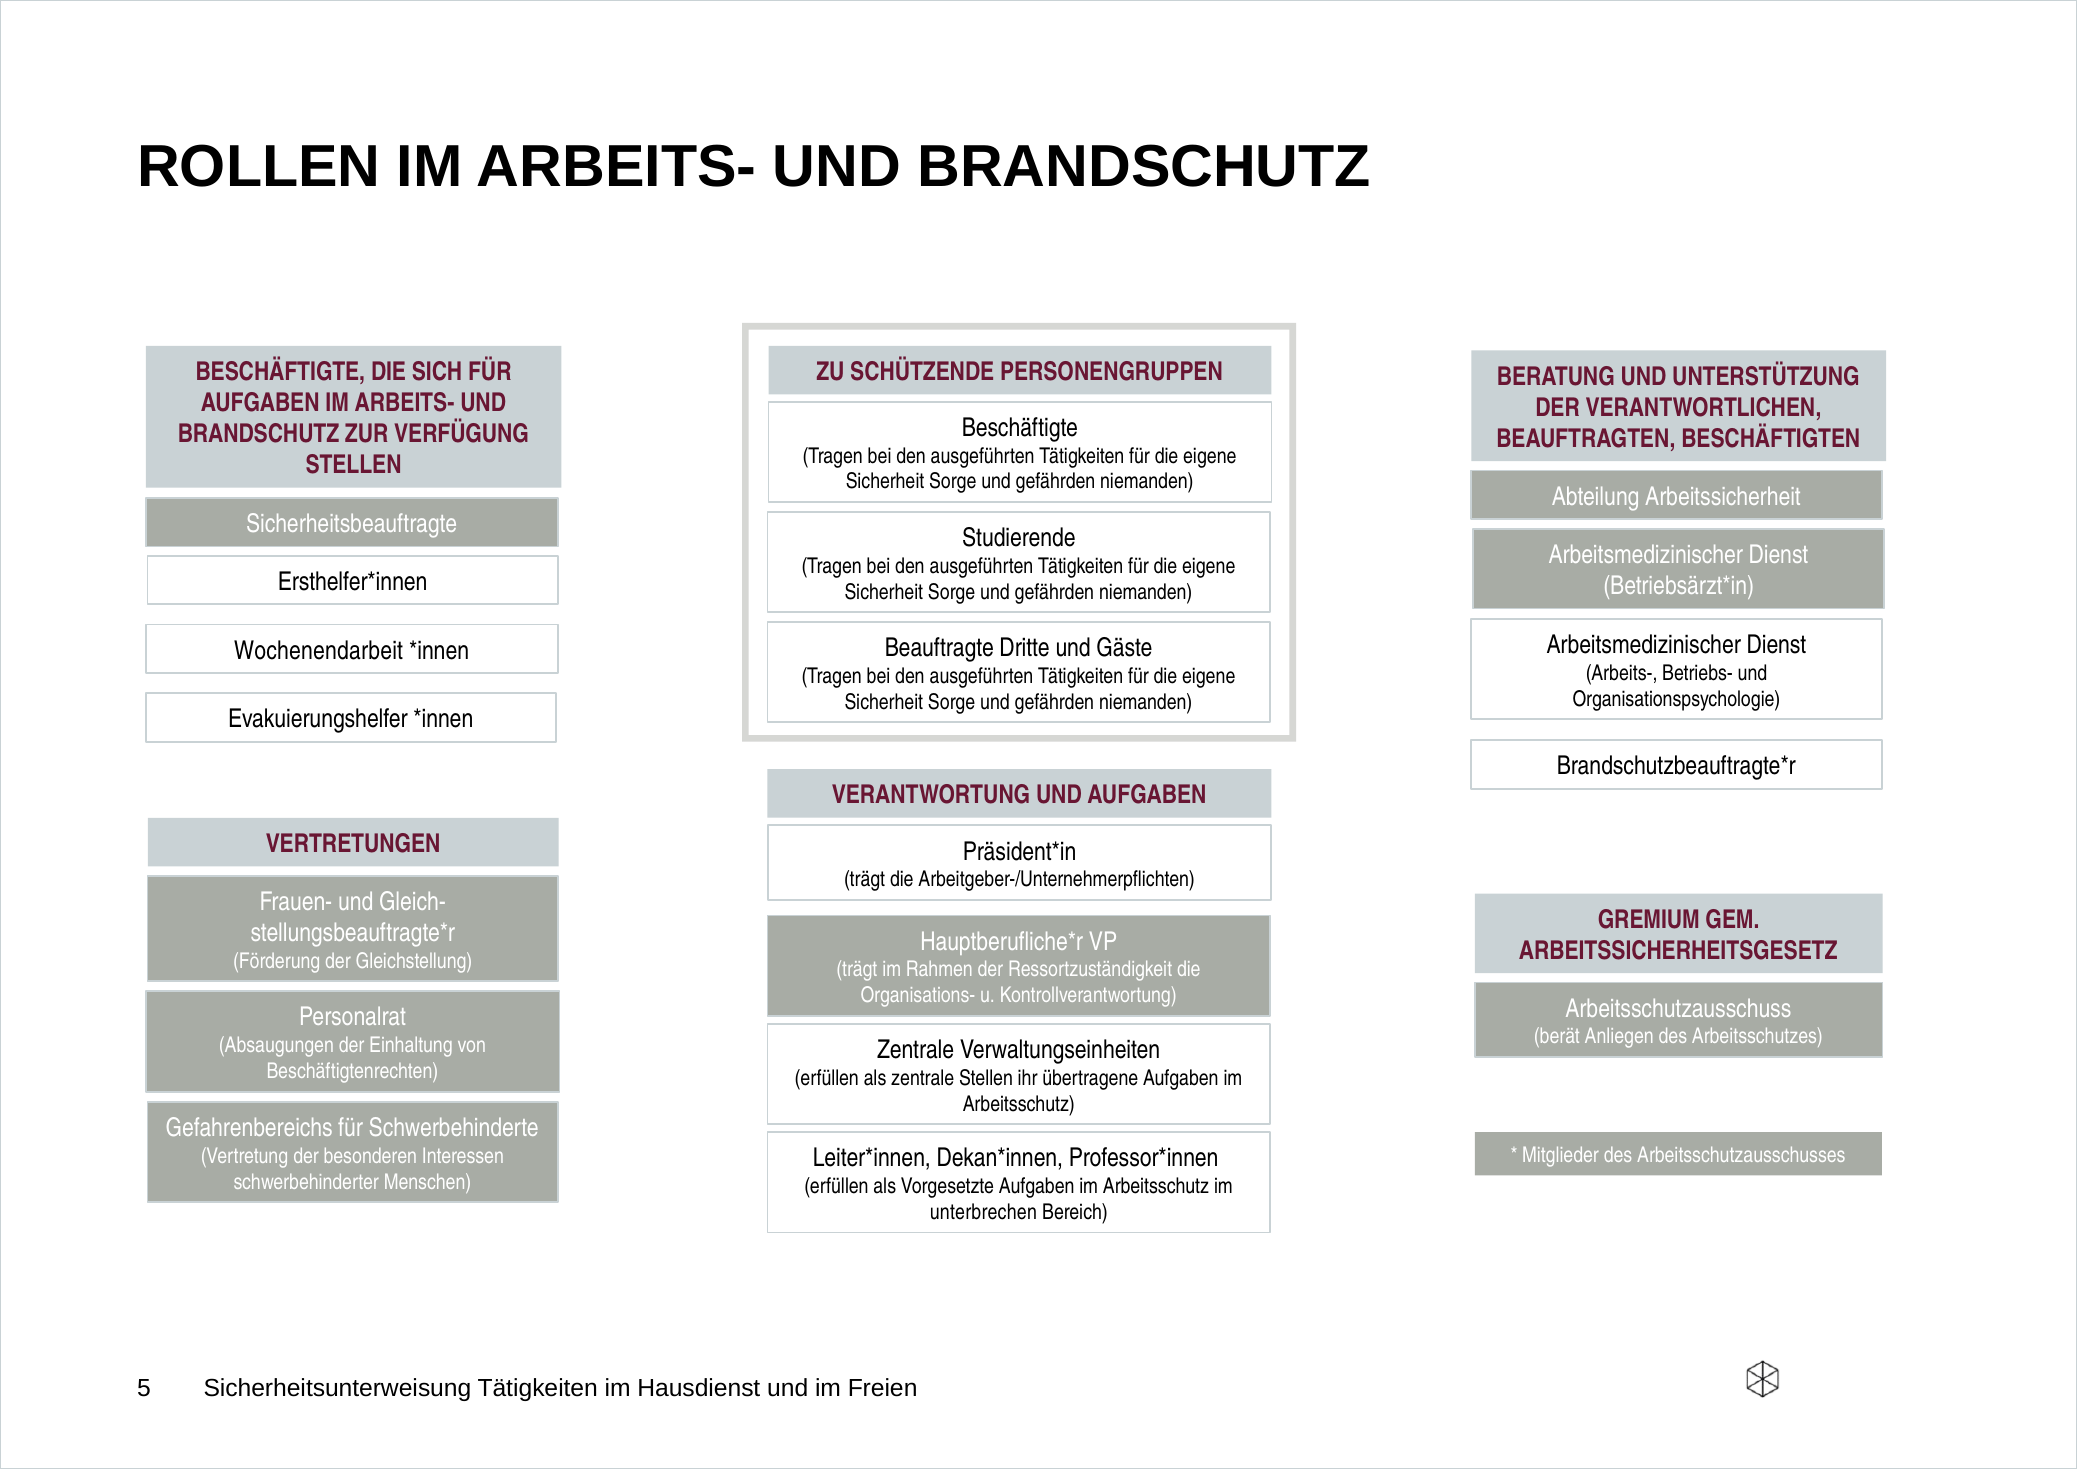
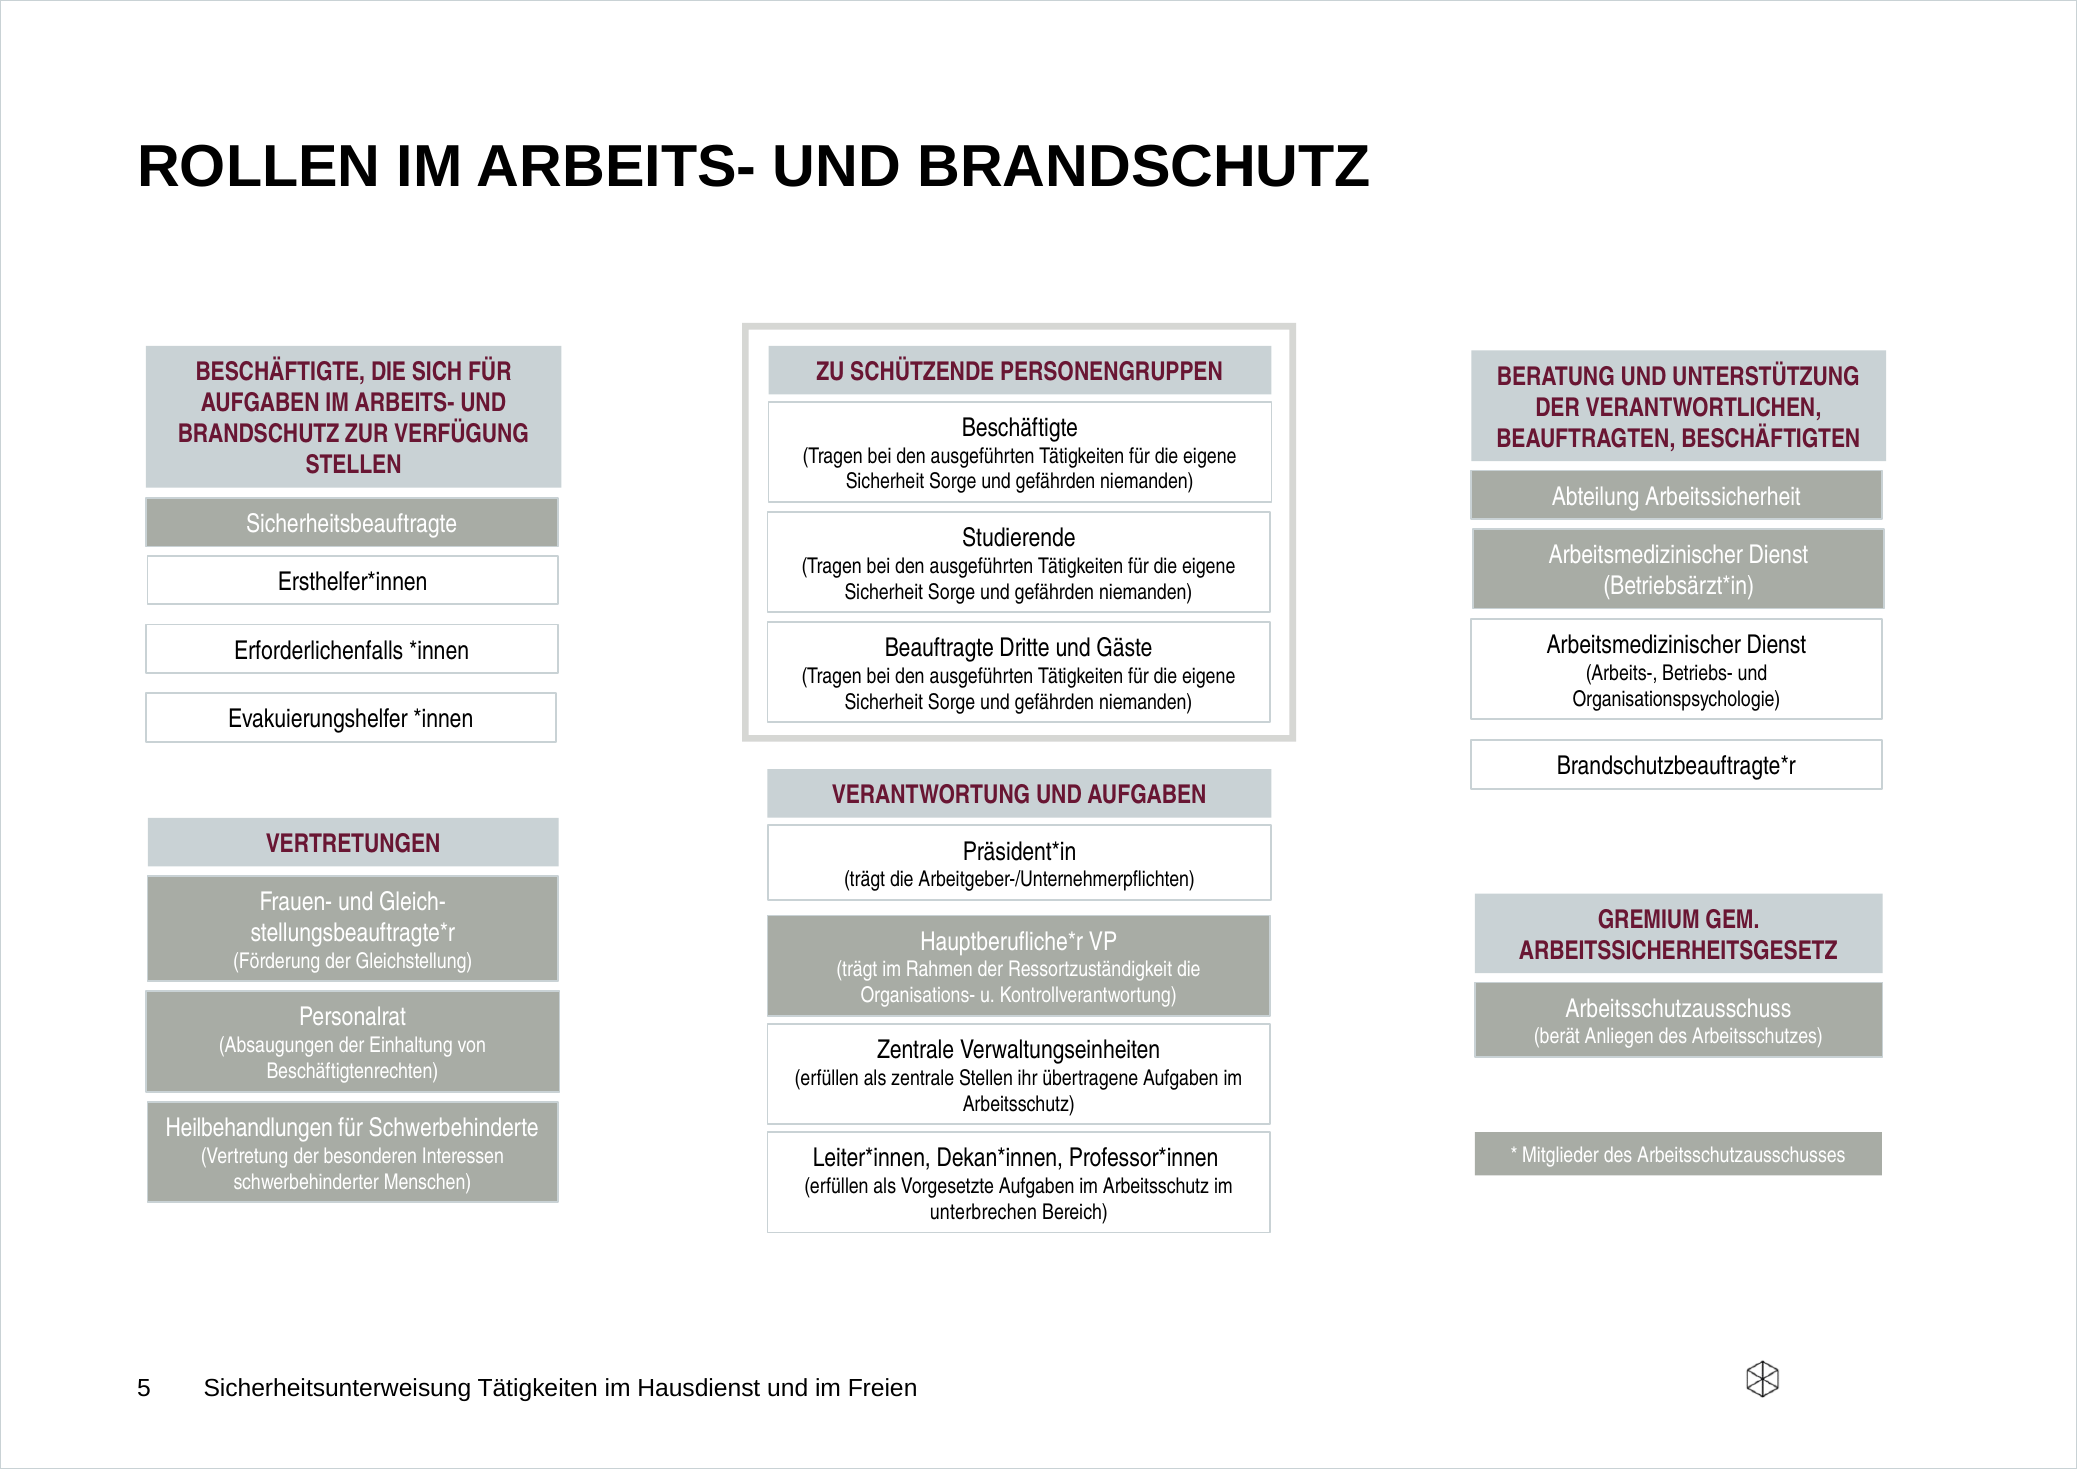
Wochenendarbeit: Wochenendarbeit -> Erforderlichenfalls (319, 650)
Gefahrenbereichs: Gefahrenbereichs -> Heilbehandlungen (249, 1128)
